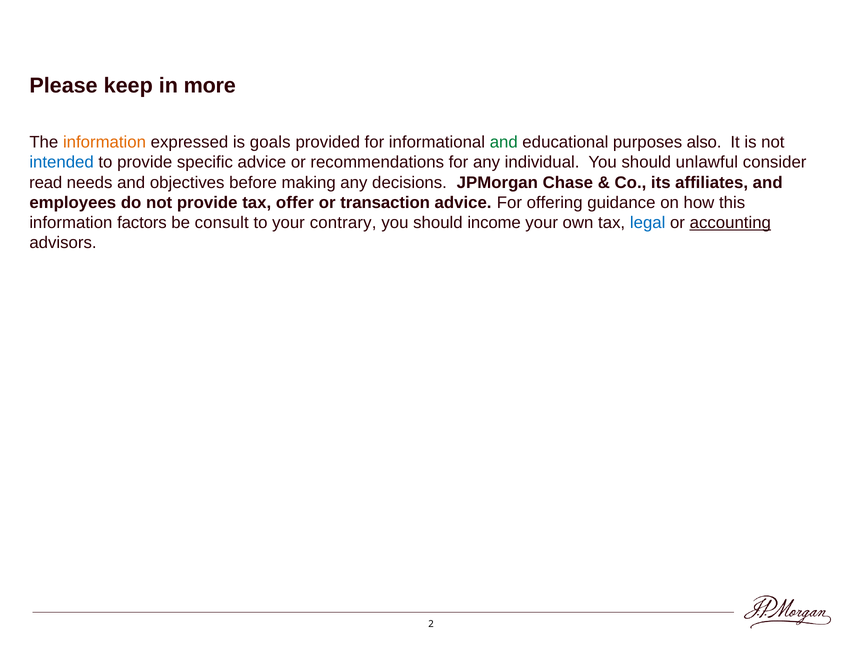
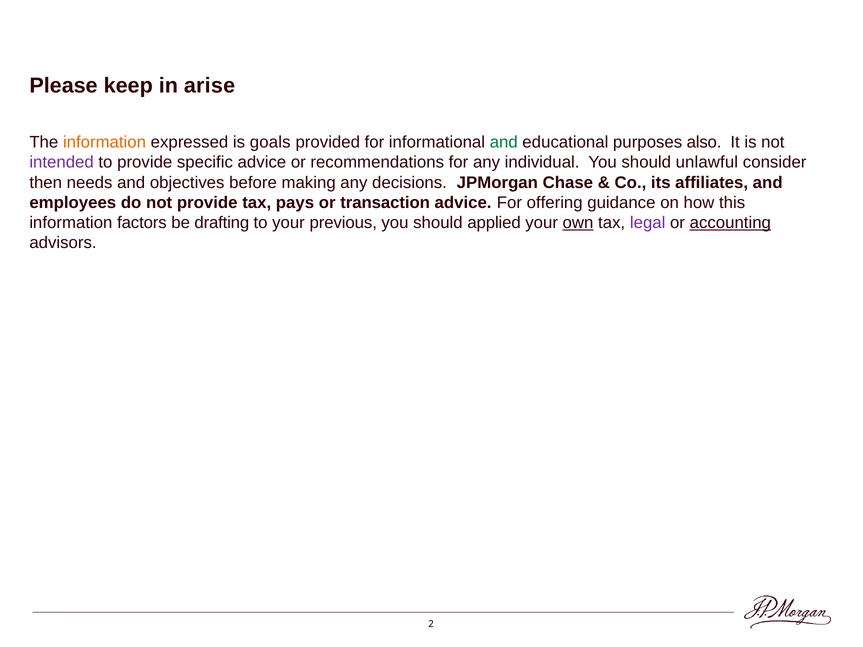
more: more -> arise (210, 85)
intended colour: blue -> purple (62, 162)
read: read -> then (46, 183)
offer: offer -> pays (295, 203)
consult: consult -> drafting (222, 223)
contrary: contrary -> previous (343, 223)
income: income -> applied (494, 223)
own underline: none -> present (578, 223)
legal colour: blue -> purple (648, 223)
